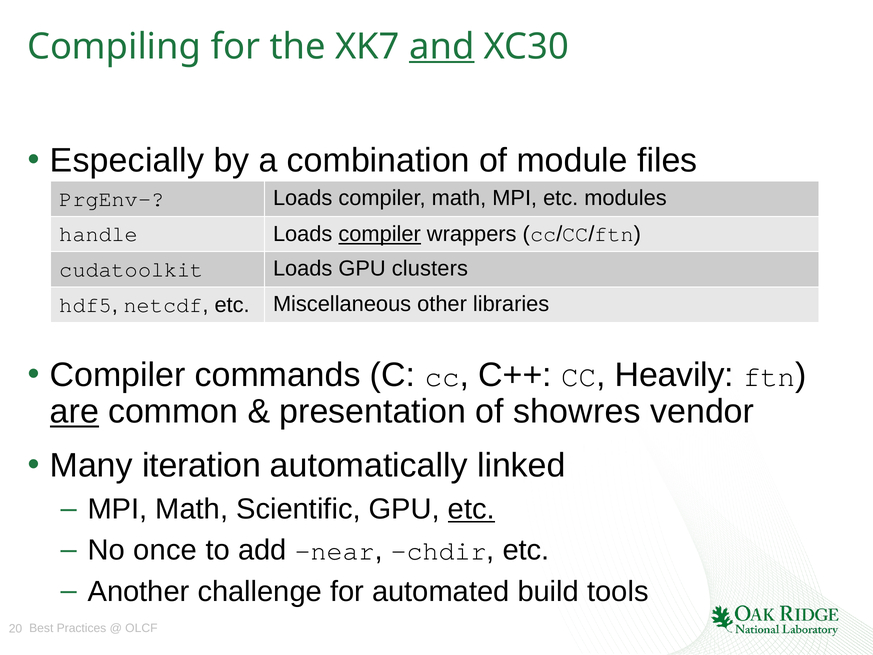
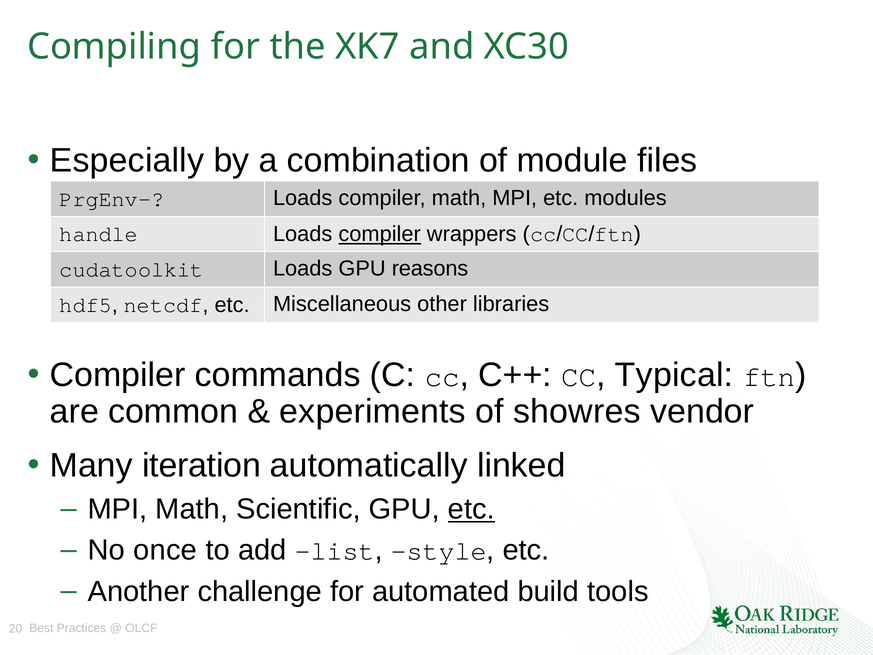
and underline: present -> none (442, 46)
clusters: clusters -> reasons (430, 269)
Heavily: Heavily -> Typical (674, 375)
are underline: present -> none (74, 412)
presentation: presentation -> experiments (373, 412)
near: near -> list (335, 551)
chdir: chdir -> style (439, 551)
